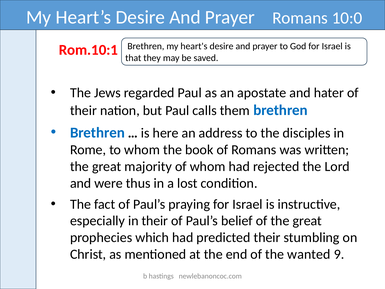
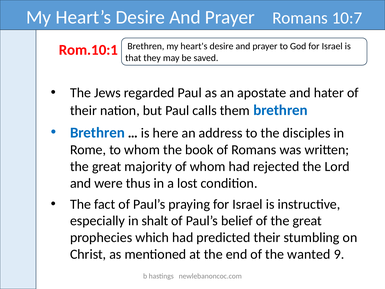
10:0: 10:0 -> 10:7 (347, 18)
in their: their -> shalt (155, 221)
